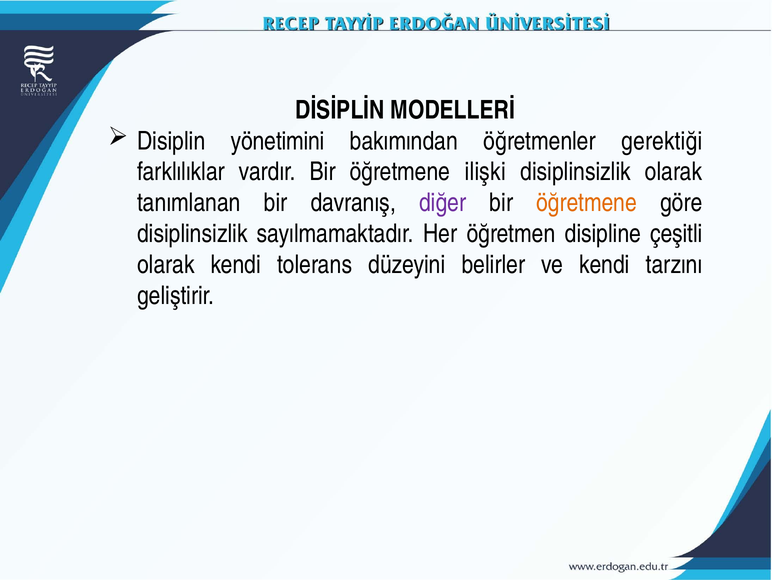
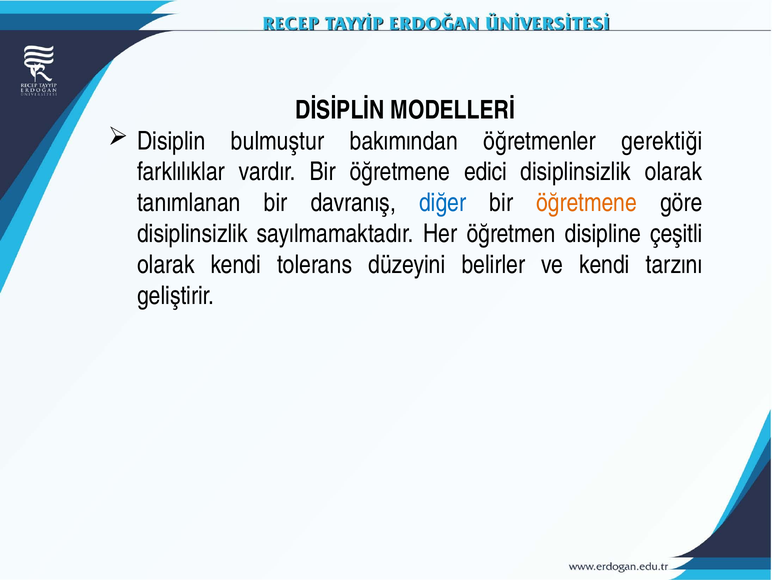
yönetimini: yönetimini -> bulmuştur (278, 141)
ilişki: ilişki -> edici (485, 172)
diğer colour: purple -> blue (443, 203)
